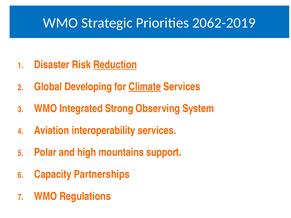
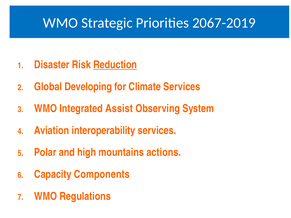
2062-2019: 2062-2019 -> 2067-2019 (224, 23)
Climate underline: present -> none (145, 87)
Strong: Strong -> Assist (119, 109)
support: support -> actions (164, 153)
Partnerships: Partnerships -> Components (102, 175)
